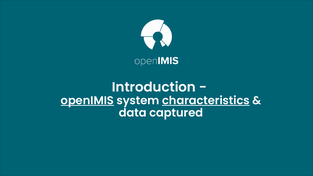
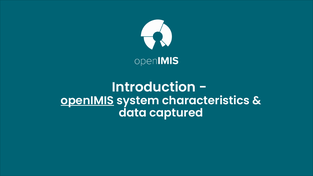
characteristics underline: present -> none (206, 101)
